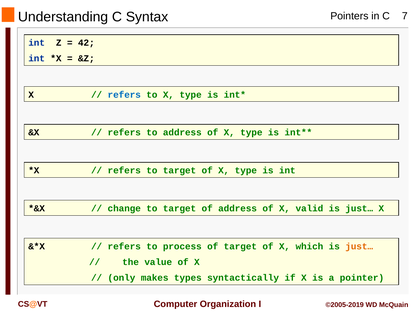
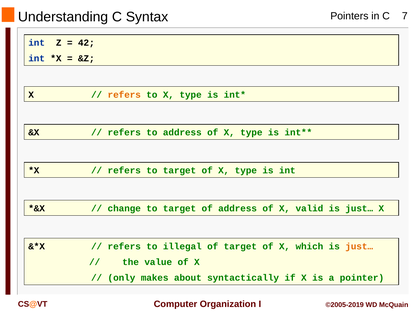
refers colour: blue -> orange (124, 95)
process: process -> illegal (182, 246)
types: types -> about (188, 278)
